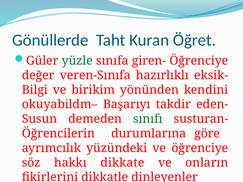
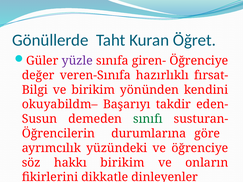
yüzle colour: green -> purple (77, 61)
eksik-: eksik- -> fırsat- (211, 75)
hakkı dikkate: dikkate -> birikim (122, 163)
